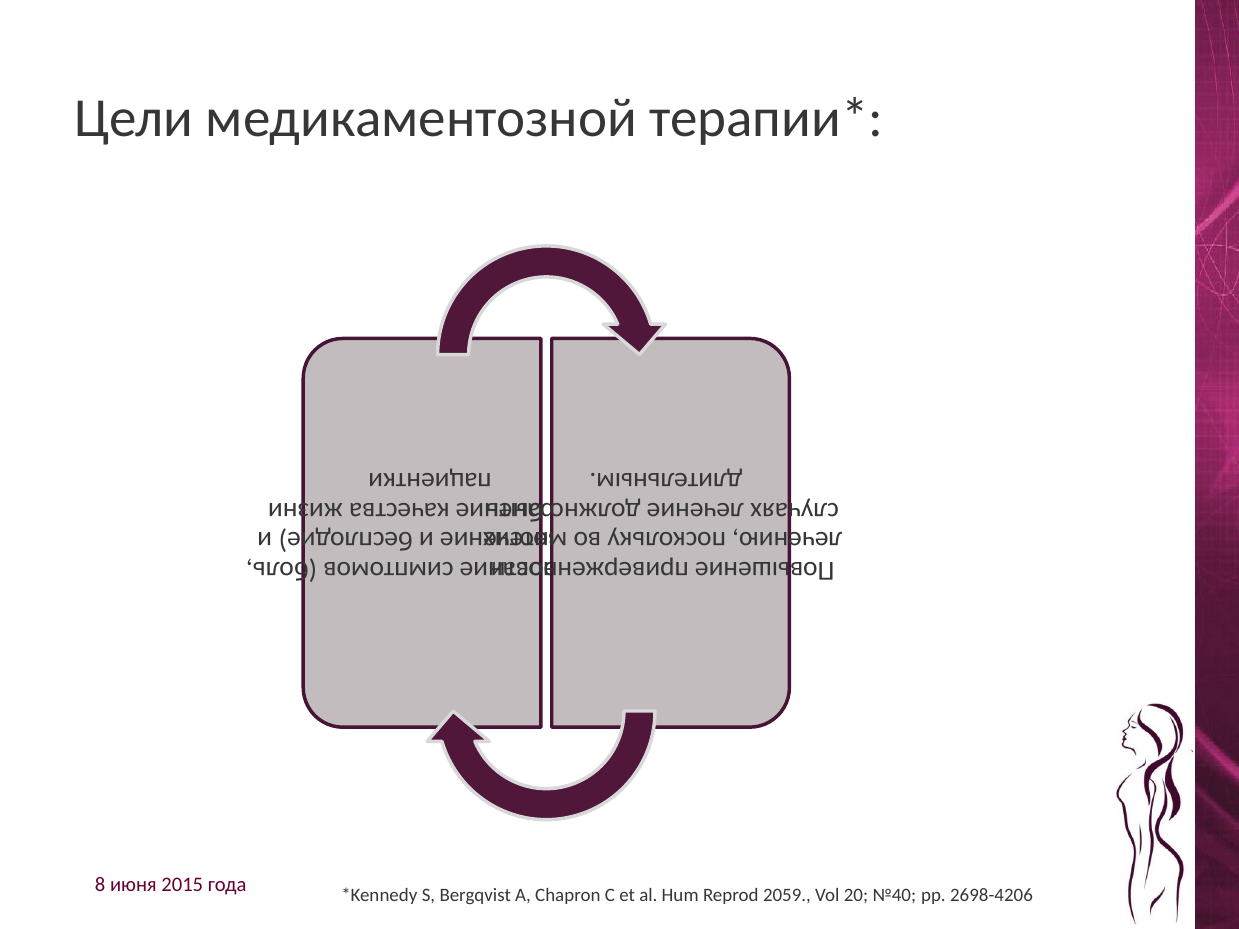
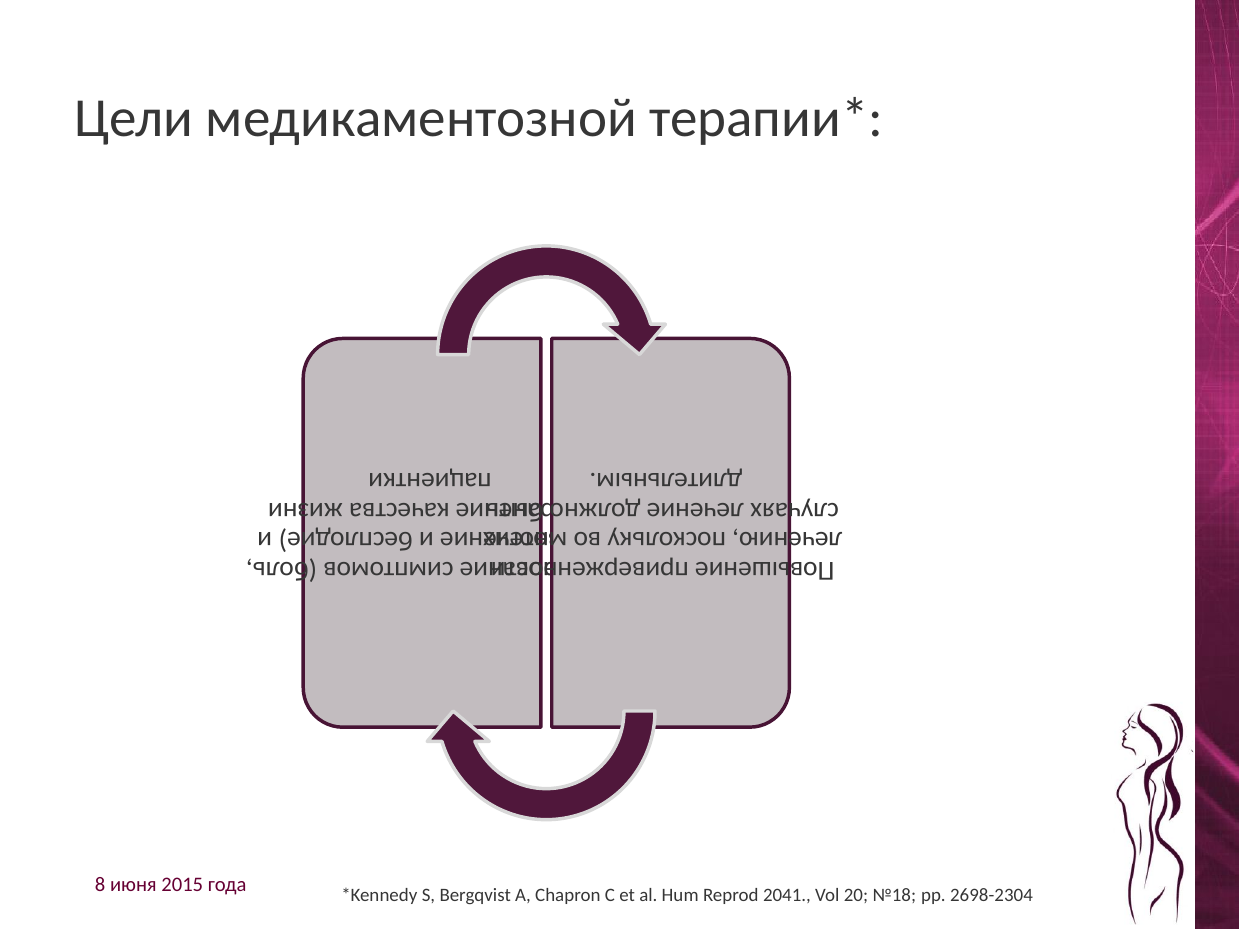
2059: 2059 -> 2041 (787, 896)
№40: №40 -> №18 (894, 896)
2698-4206: 2698-4206 -> 2698-2304 (991, 896)
